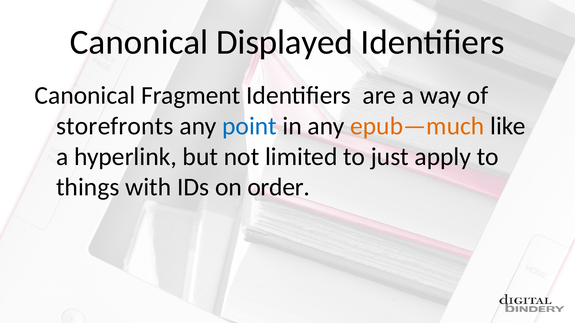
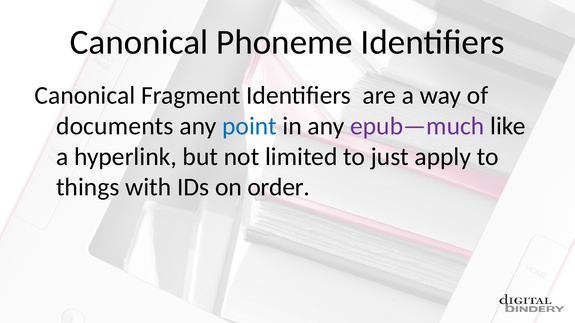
Displayed: Displayed -> Phoneme (284, 42)
storefronts: storefronts -> documents (115, 126)
epub—much colour: orange -> purple (417, 126)
